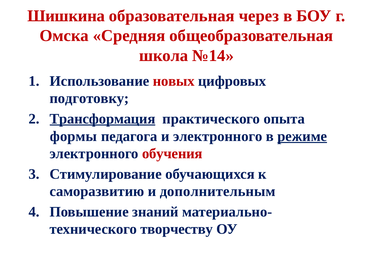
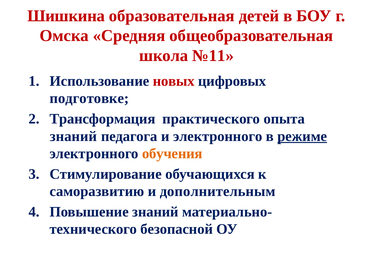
через: через -> детей (259, 16)
№14: №14 -> №11 (213, 56)
подготовку: подготовку -> подготовке (89, 98)
Трансформация underline: present -> none (103, 119)
формы: формы -> знаний (73, 136)
обучения colour: red -> orange (172, 154)
творчеству: творчеству -> безопасной (177, 229)
